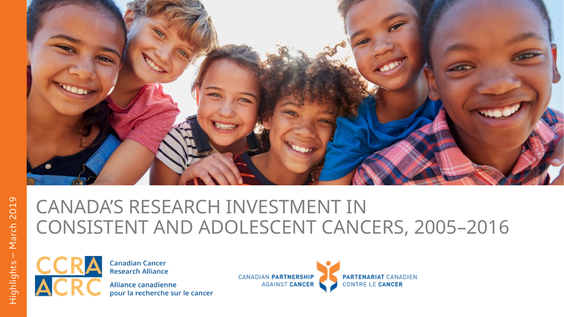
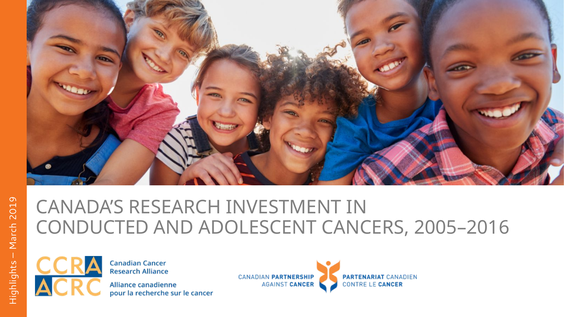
CONSISTENT: CONSISTENT -> CONDUCTED (92, 228)
